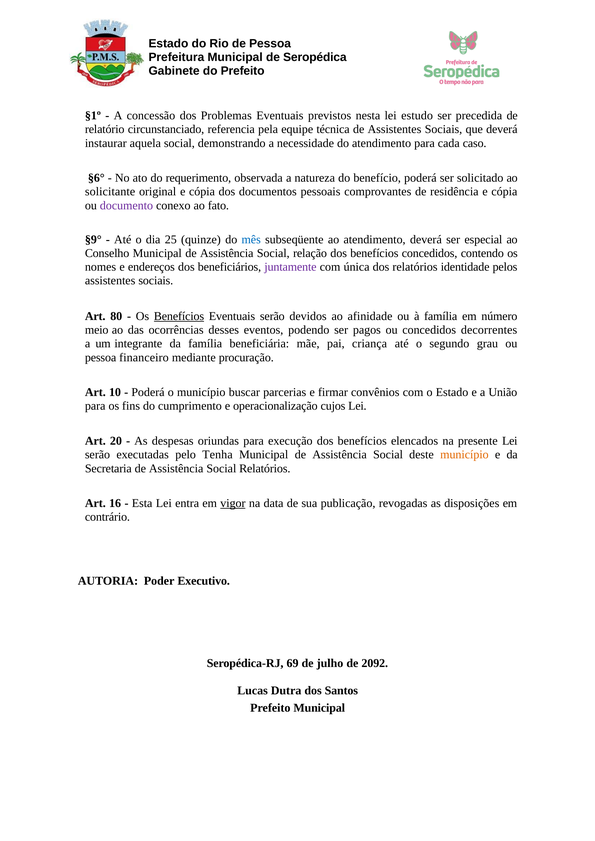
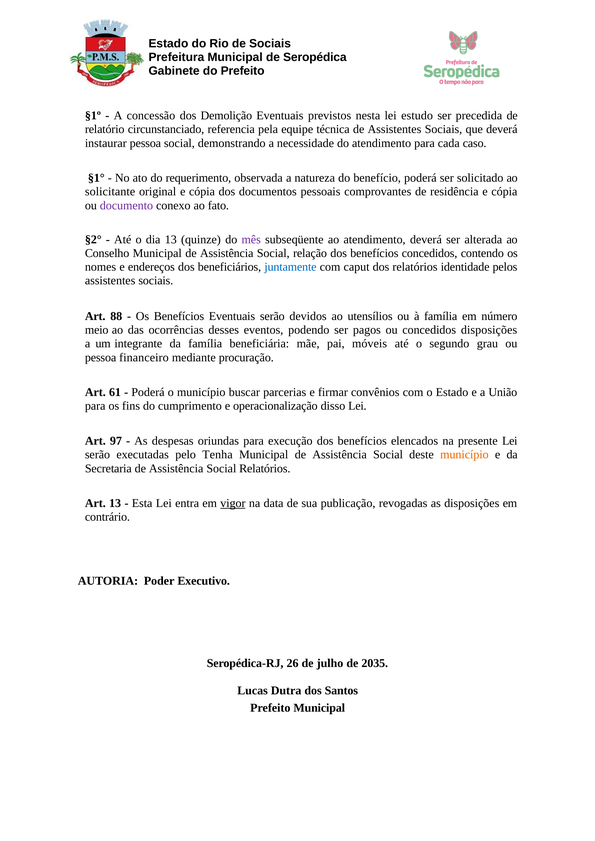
de Pessoa: Pessoa -> Sociais (270, 43)
Problemas: Problemas -> Demolição (226, 116)
instaurar aquela: aquela -> pessoa (145, 143)
§6°: §6° -> §1° (96, 178)
§9°: §9° -> §2° (93, 240)
dia 25: 25 -> 13 (171, 240)
mês colour: blue -> purple (251, 240)
especial: especial -> alterada (483, 240)
juntamente colour: purple -> blue (290, 267)
única: única -> caput (357, 267)
80: 80 -> 88 (116, 316)
Benefícios underline: present -> none (179, 316)
afinidade: afinidade -> utensílios (370, 316)
concedidos decorrentes: decorrentes -> disposições (489, 330)
criança: criança -> móveis (370, 344)
10: 10 -> 61 (115, 392)
cujos: cujos -> disso (333, 406)
20: 20 -> 97 (116, 441)
Art 16: 16 -> 13 (115, 503)
69: 69 -> 26 (293, 663)
2092: 2092 -> 2035 (375, 663)
